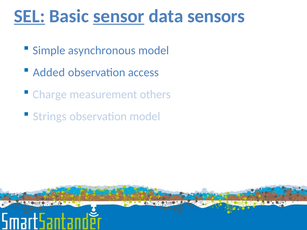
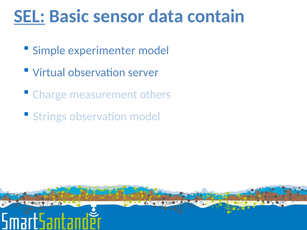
sensor underline: present -> none (119, 16)
sensors: sensors -> contain (216, 16)
asynchronous: asynchronous -> experimenter (102, 51)
Added: Added -> Virtual (49, 72)
access: access -> server (143, 72)
